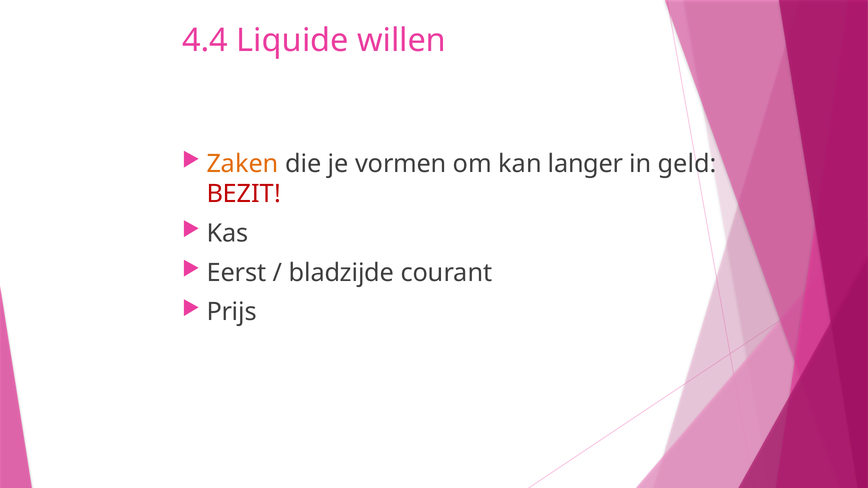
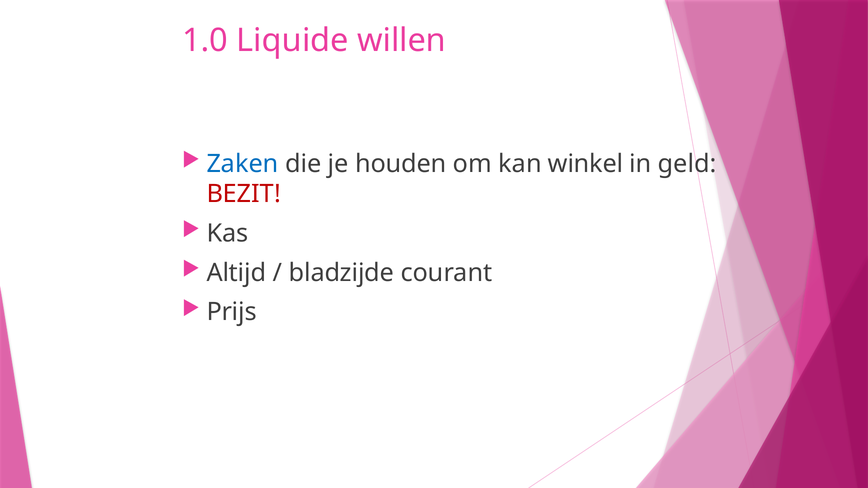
4.4: 4.4 -> 1.0 (205, 40)
Zaken colour: orange -> blue (243, 164)
vormen: vormen -> houden (401, 164)
langer: langer -> winkel (586, 164)
Eerst: Eerst -> Altijd (236, 273)
